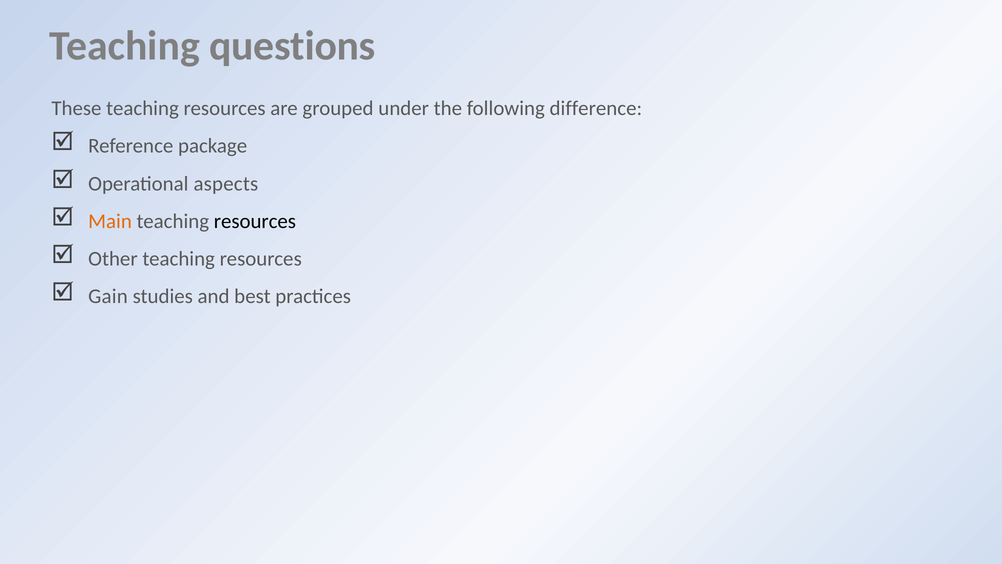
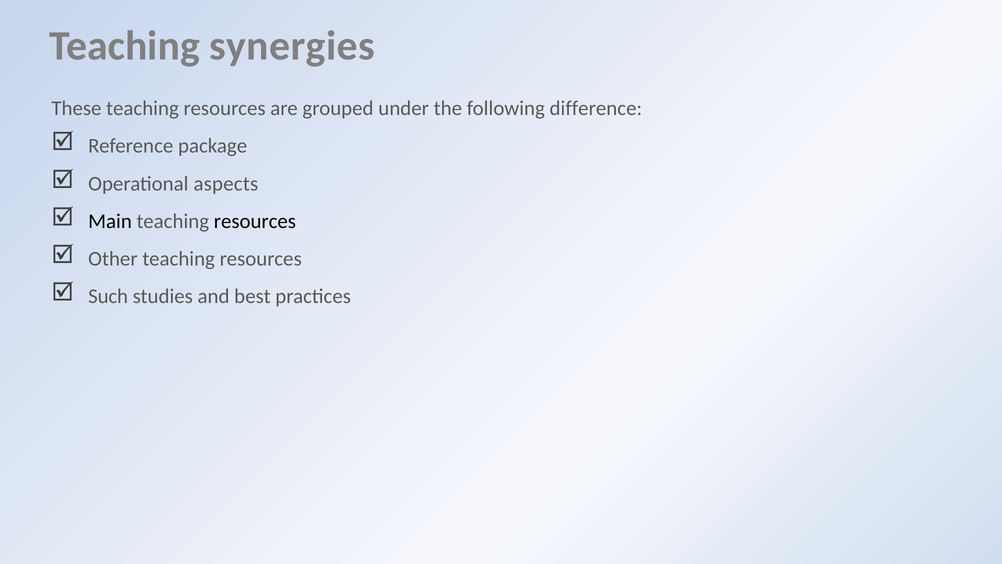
questions: questions -> synergies (292, 46)
Main colour: orange -> black (110, 221)
Gain: Gain -> Such (108, 296)
